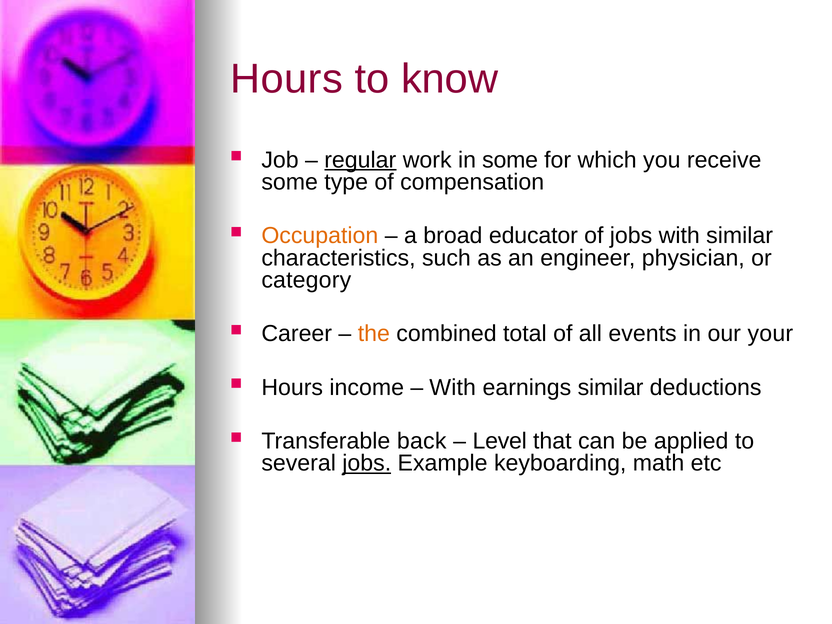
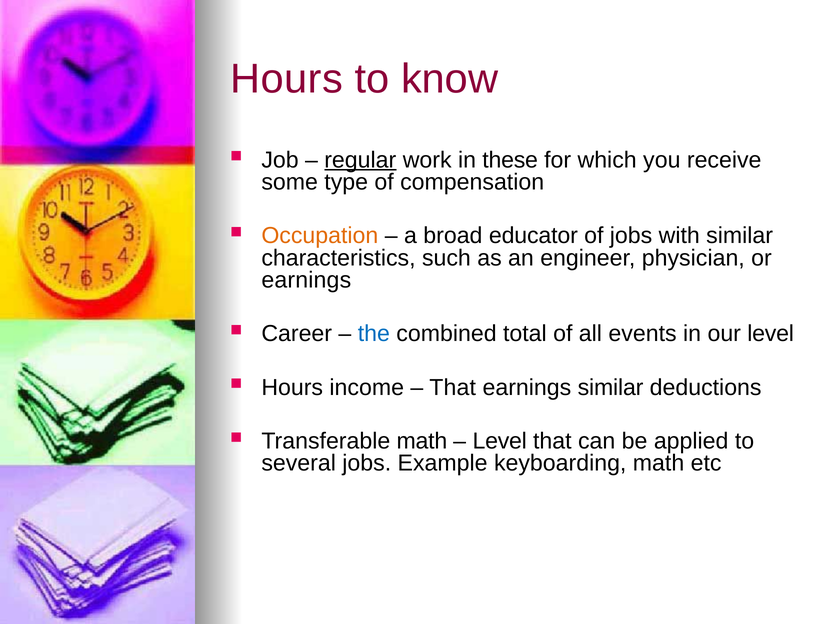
in some: some -> these (510, 160)
category: category -> earnings (306, 280)
the colour: orange -> blue (374, 334)
our your: your -> level (771, 334)
With: With -> That (453, 387)
Transferable back: back -> math (422, 441)
jobs underline: present -> none (367, 463)
